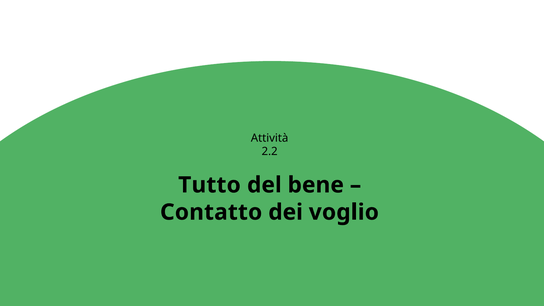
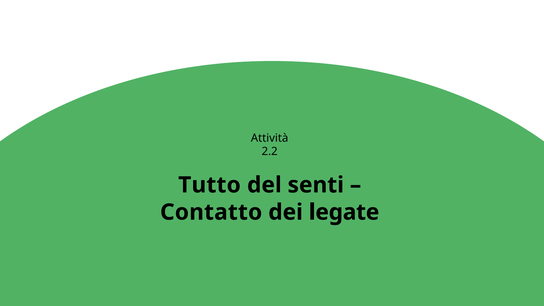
bene: bene -> senti (316, 185)
voglio: voglio -> legate (344, 212)
